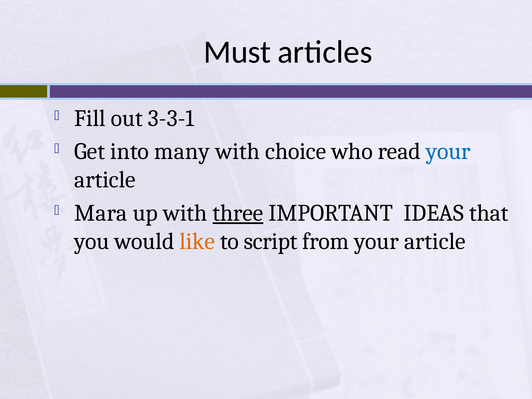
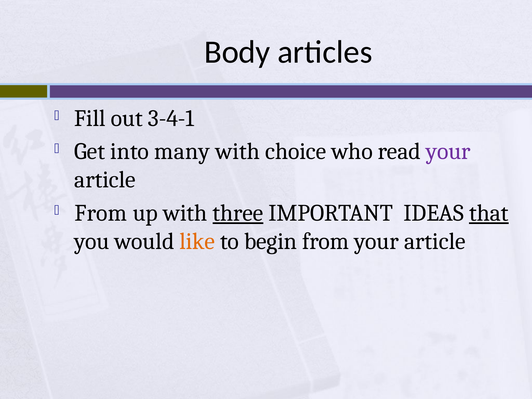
Must: Must -> Body (237, 52)
3-3-1: 3-3-1 -> 3-4-1 (171, 118)
your colour: blue -> purple (448, 151)
Mara: Mara -> From (101, 213)
that underline: none -> present (489, 213)
script: script -> begin (271, 241)
